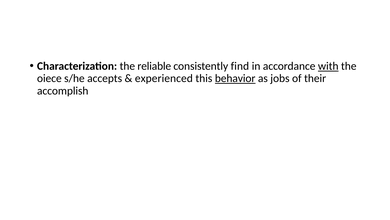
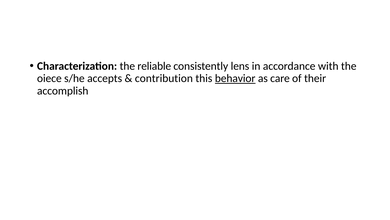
find: find -> lens (240, 66)
with underline: present -> none (328, 66)
experienced: experienced -> contribution (164, 78)
jobs: jobs -> care (280, 78)
